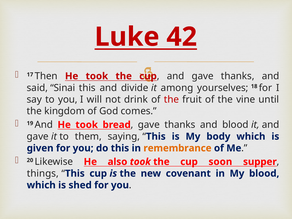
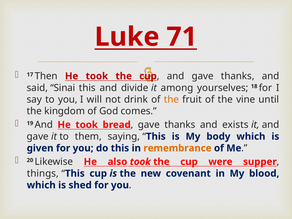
42: 42 -> 71 (182, 37)
the colour: red -> orange (171, 99)
and blood: blood -> exists (235, 125)
soon: soon -> were (220, 162)
